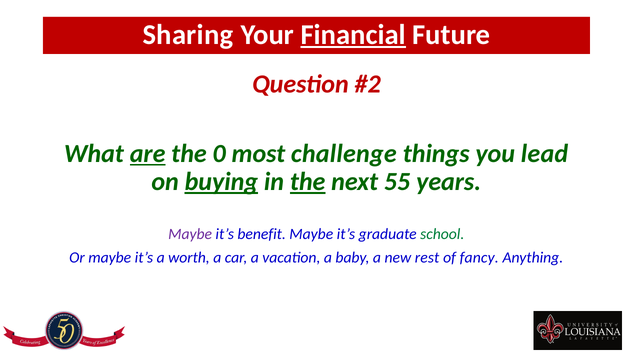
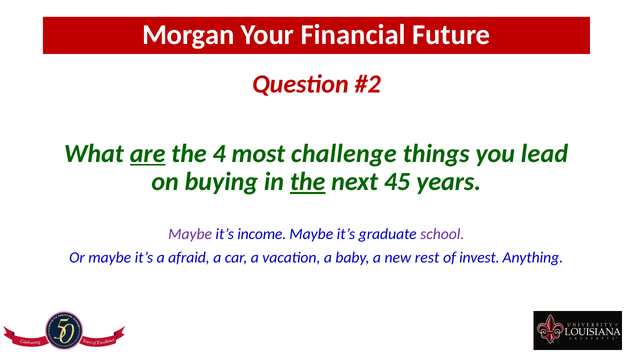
Sharing: Sharing -> Morgan (188, 35)
Financial underline: present -> none (353, 35)
0: 0 -> 4 (219, 153)
buying underline: present -> none (221, 182)
55: 55 -> 45 (397, 182)
benefit: benefit -> income (262, 234)
school colour: green -> purple (442, 234)
worth: worth -> afraid (189, 257)
fancy: fancy -> invest (479, 257)
